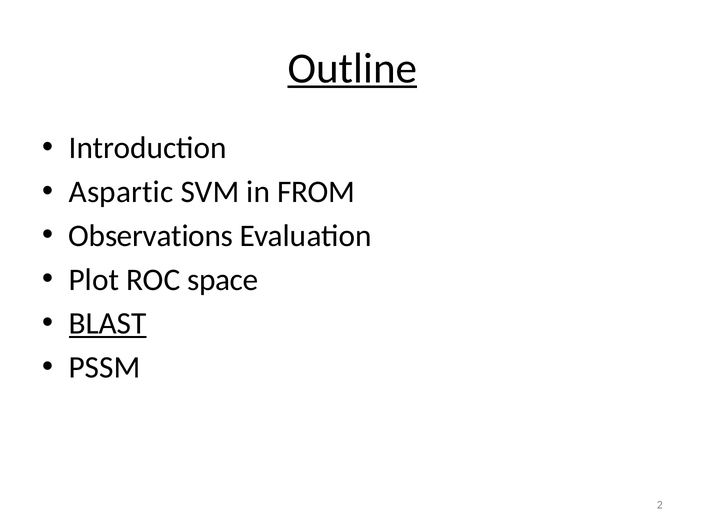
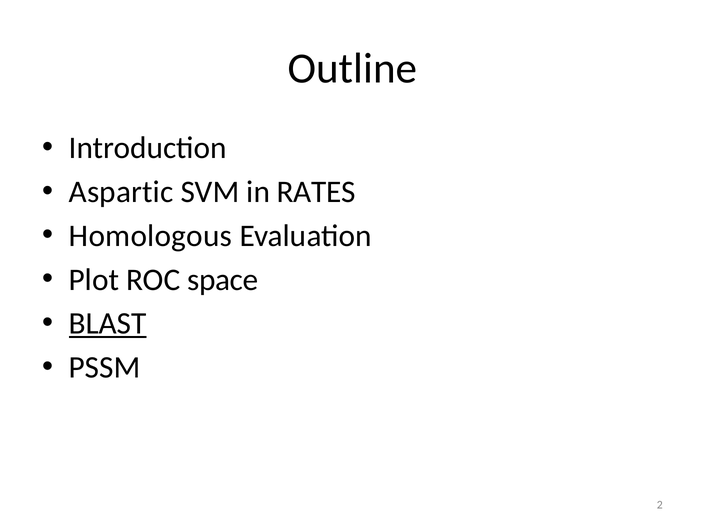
Outline underline: present -> none (352, 68)
FROM: FROM -> RATES (316, 192)
Observations: Observations -> Homologous (150, 236)
